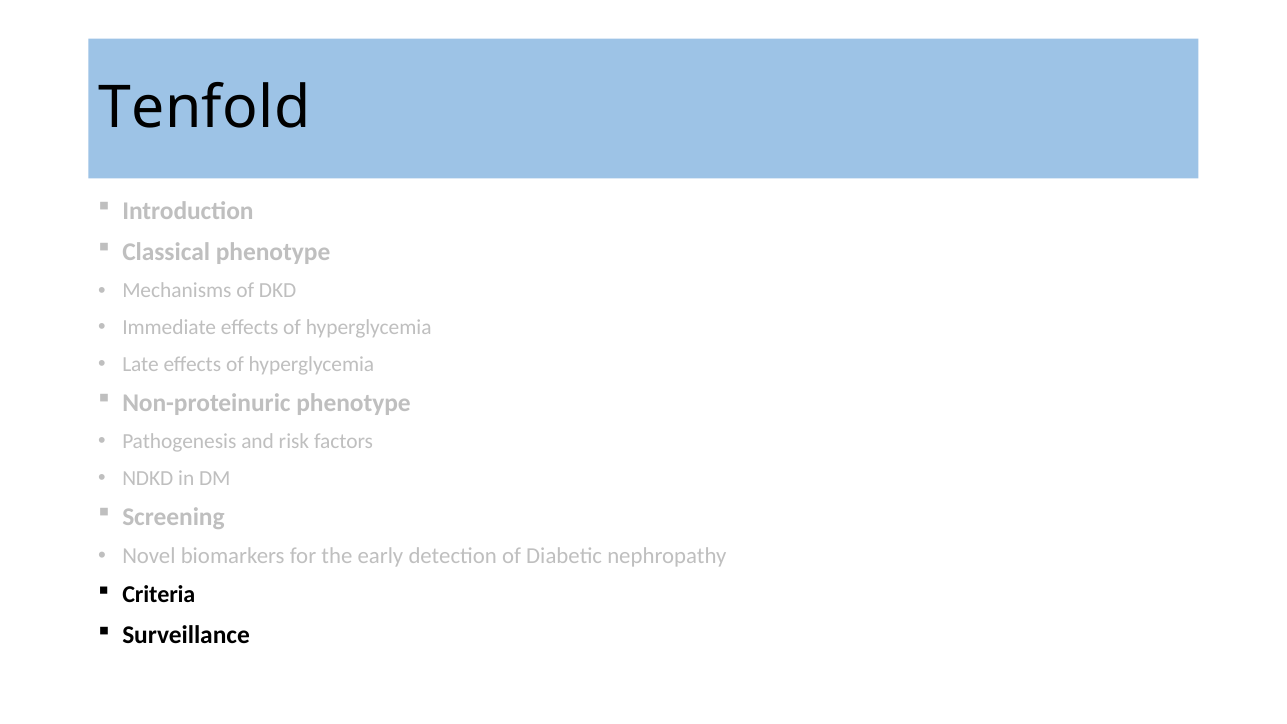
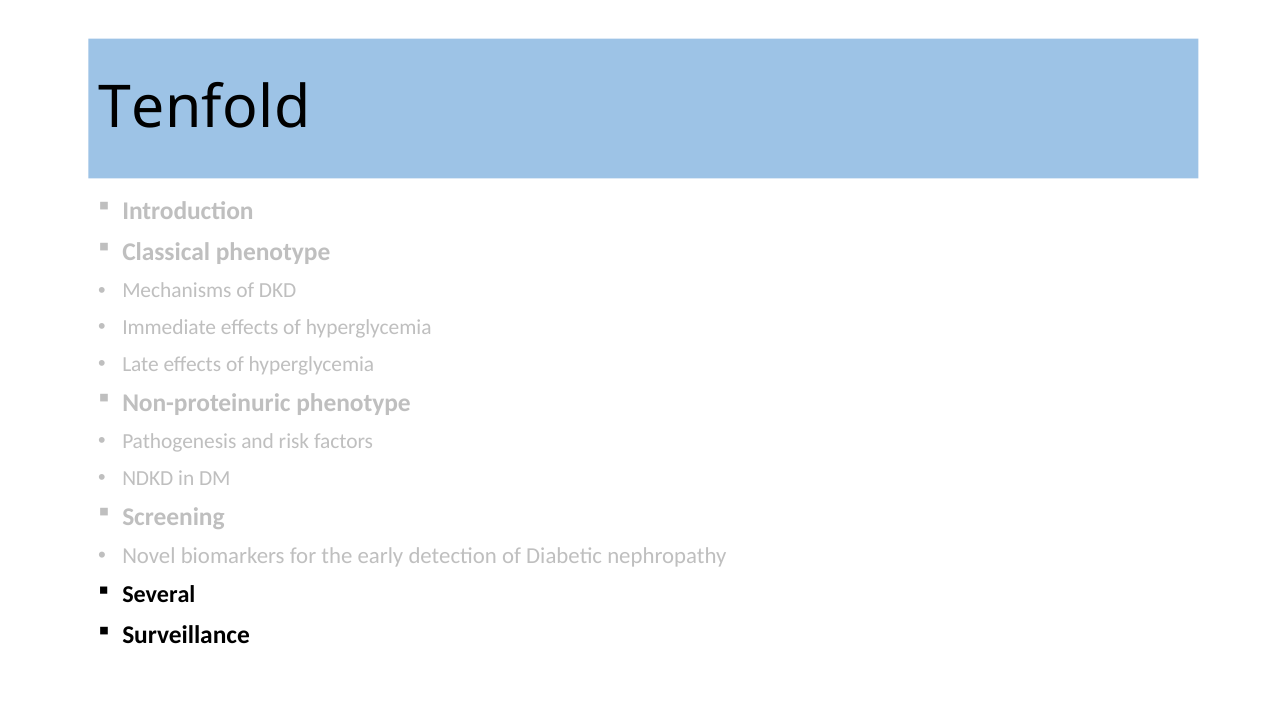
Criteria: Criteria -> Several (159, 595)
